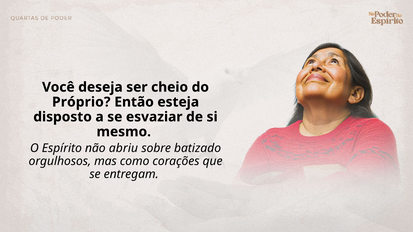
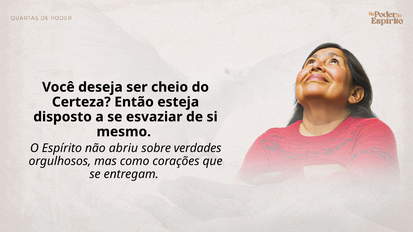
Próprio: Próprio -> Certeza (81, 102)
batizado: batizado -> verdades (198, 148)
